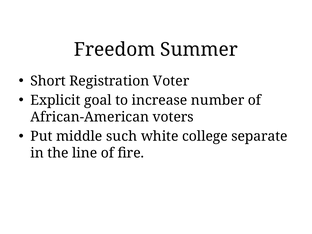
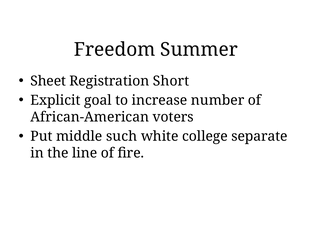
Short: Short -> Sheet (48, 81)
Voter: Voter -> Short (171, 81)
